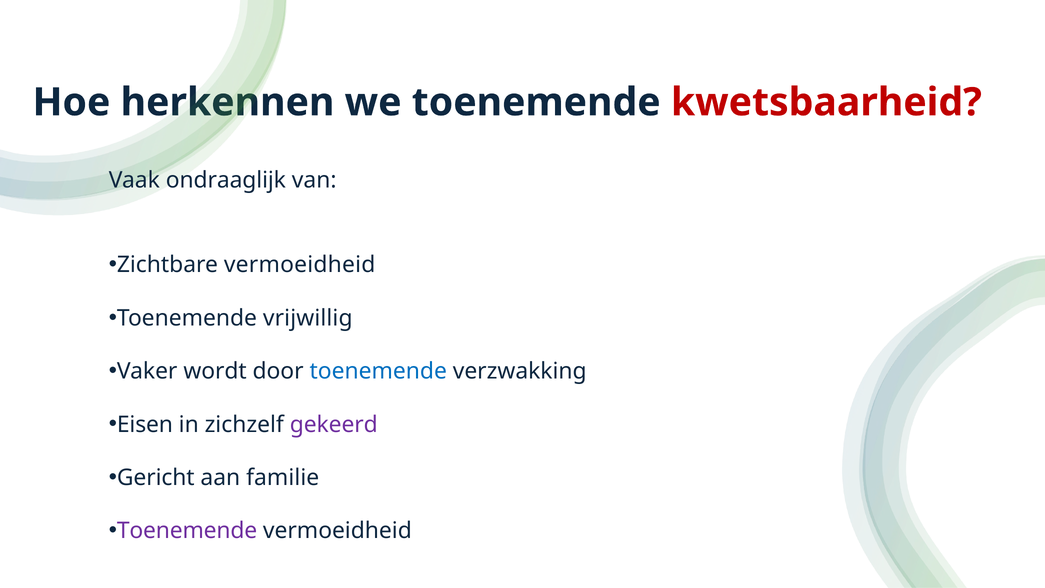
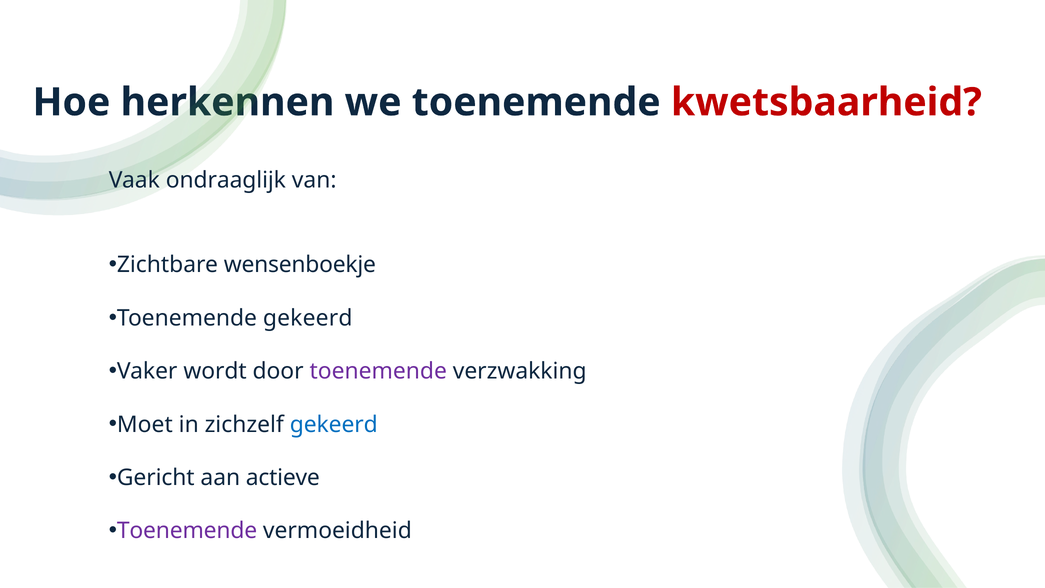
Zichtbare vermoeidheid: vermoeidheid -> wensenboekje (300, 265)
Toenemende vrijwillig: vrijwillig -> gekeerd (308, 318)
toenemende colour: blue -> purple (378, 371)
Eisen: Eisen -> Moet (145, 424)
gekeerd colour: purple -> blue (334, 424)
familie: familie -> actieve (283, 478)
